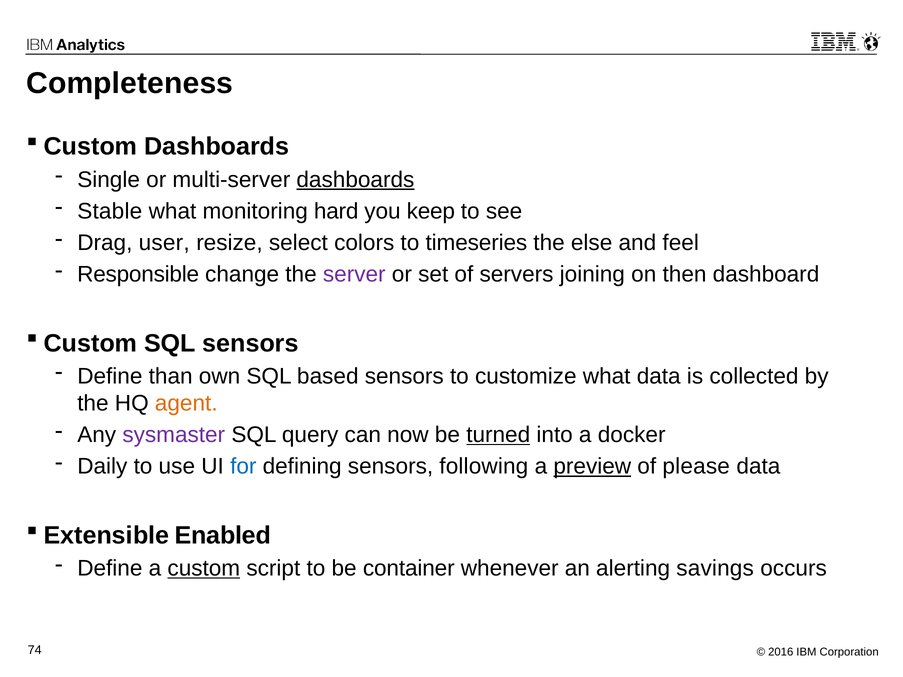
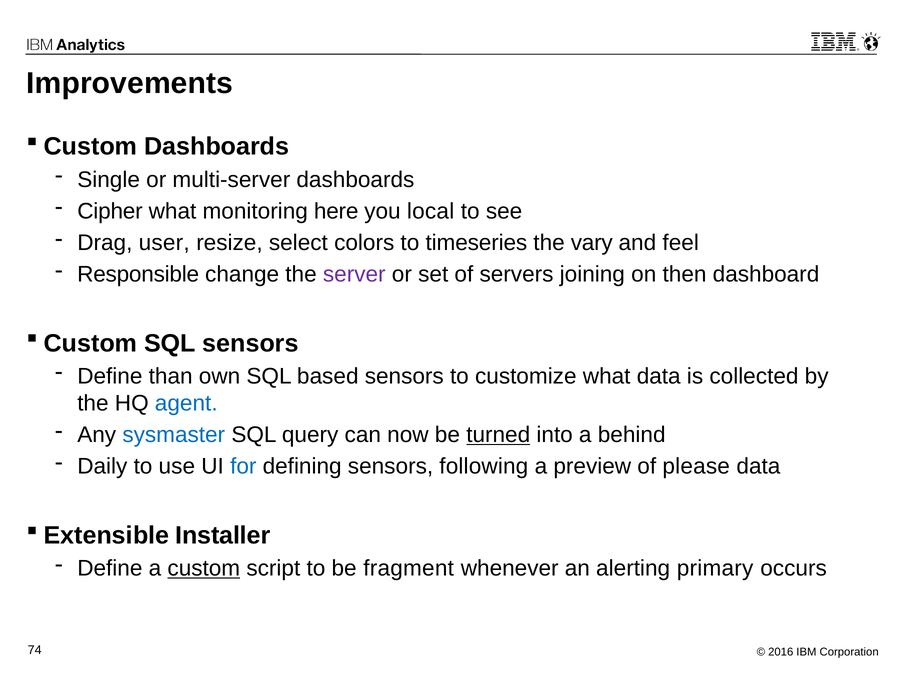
Completeness: Completeness -> Improvements (130, 83)
dashboards underline: present -> none (355, 180)
Stable: Stable -> Cipher (110, 211)
hard: hard -> here (336, 211)
keep: keep -> local (431, 211)
else: else -> vary (592, 243)
agent colour: orange -> blue (186, 403)
sysmaster colour: purple -> blue (174, 435)
docker: docker -> behind (632, 435)
preview underline: present -> none (592, 467)
Enabled: Enabled -> Installer (223, 536)
container: container -> fragment (409, 568)
savings: savings -> primary (715, 568)
